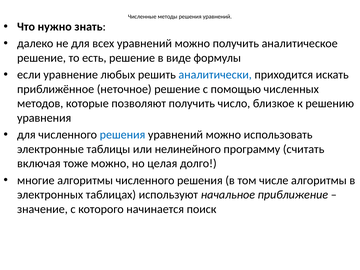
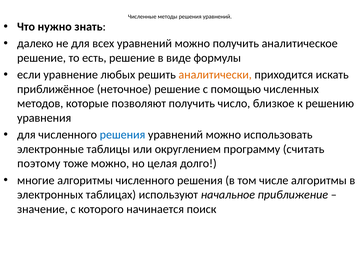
аналитически colour: blue -> orange (215, 75)
нелинейного: нелинейного -> округлением (188, 149)
включая: включая -> поэтому (39, 164)
